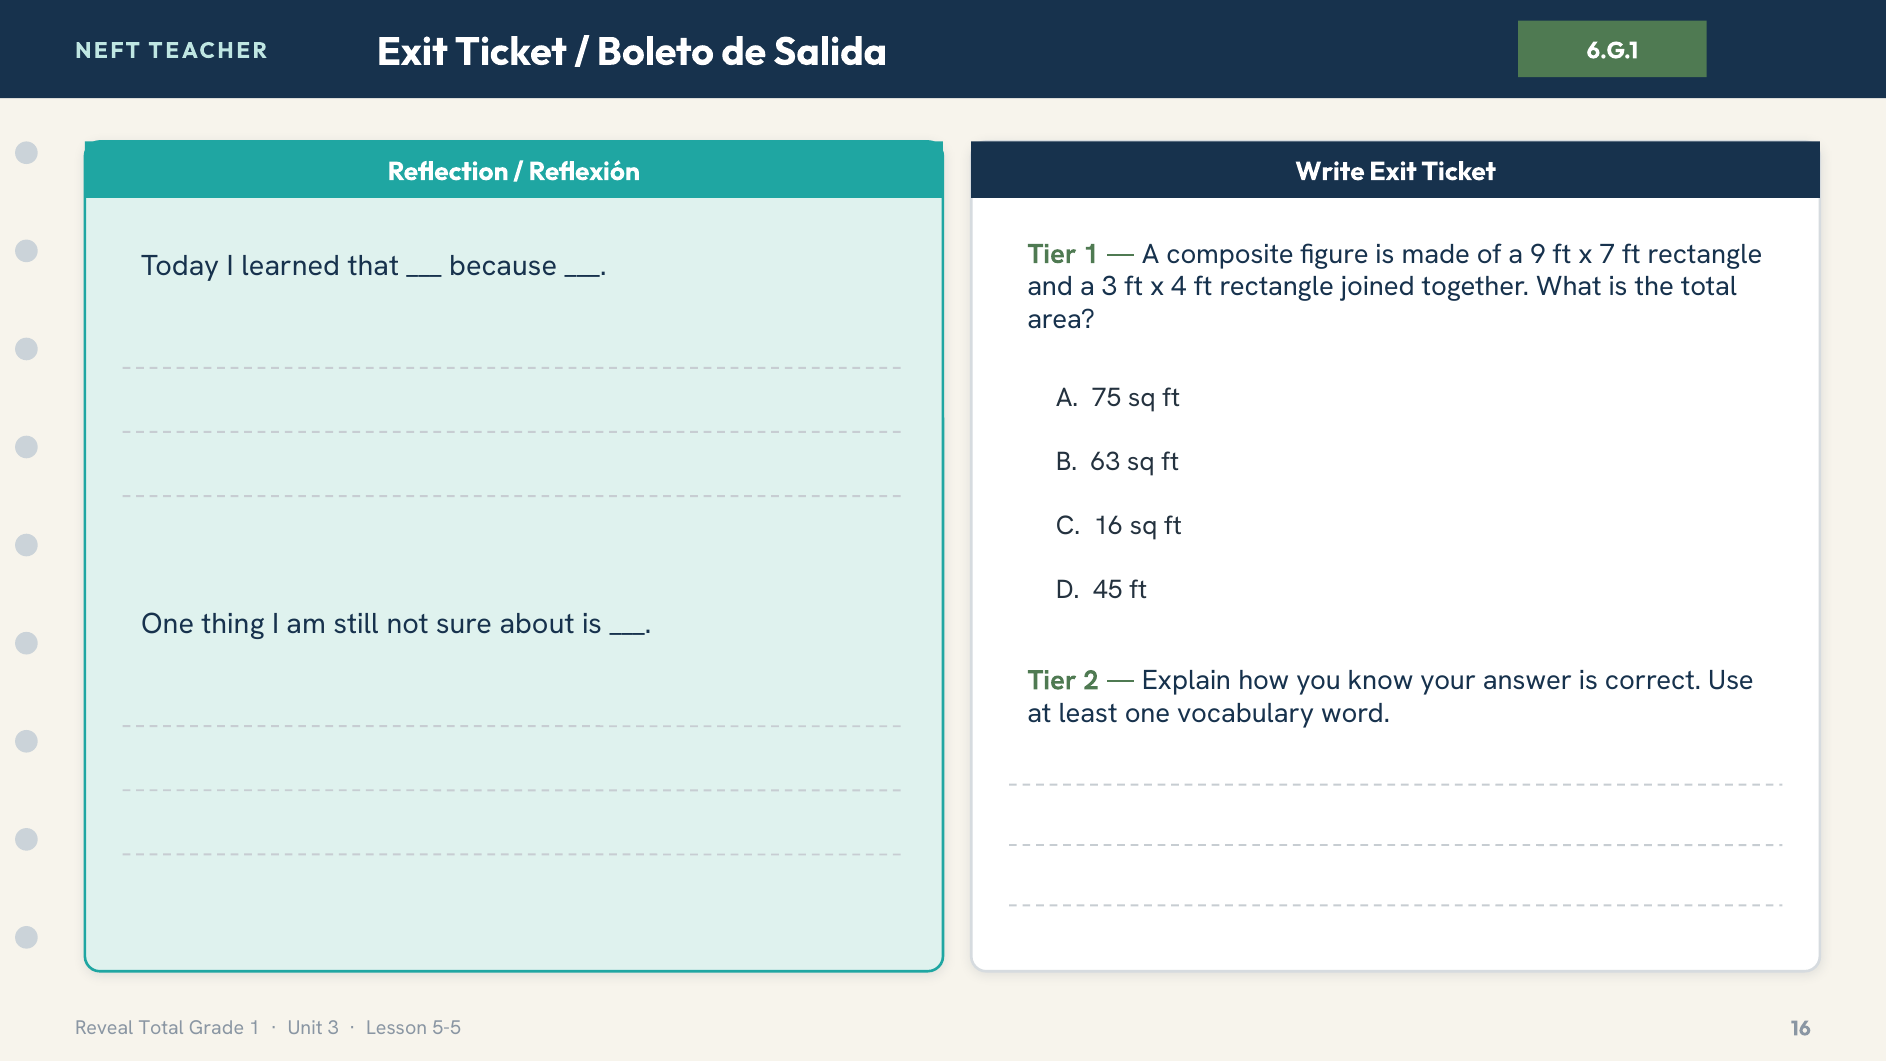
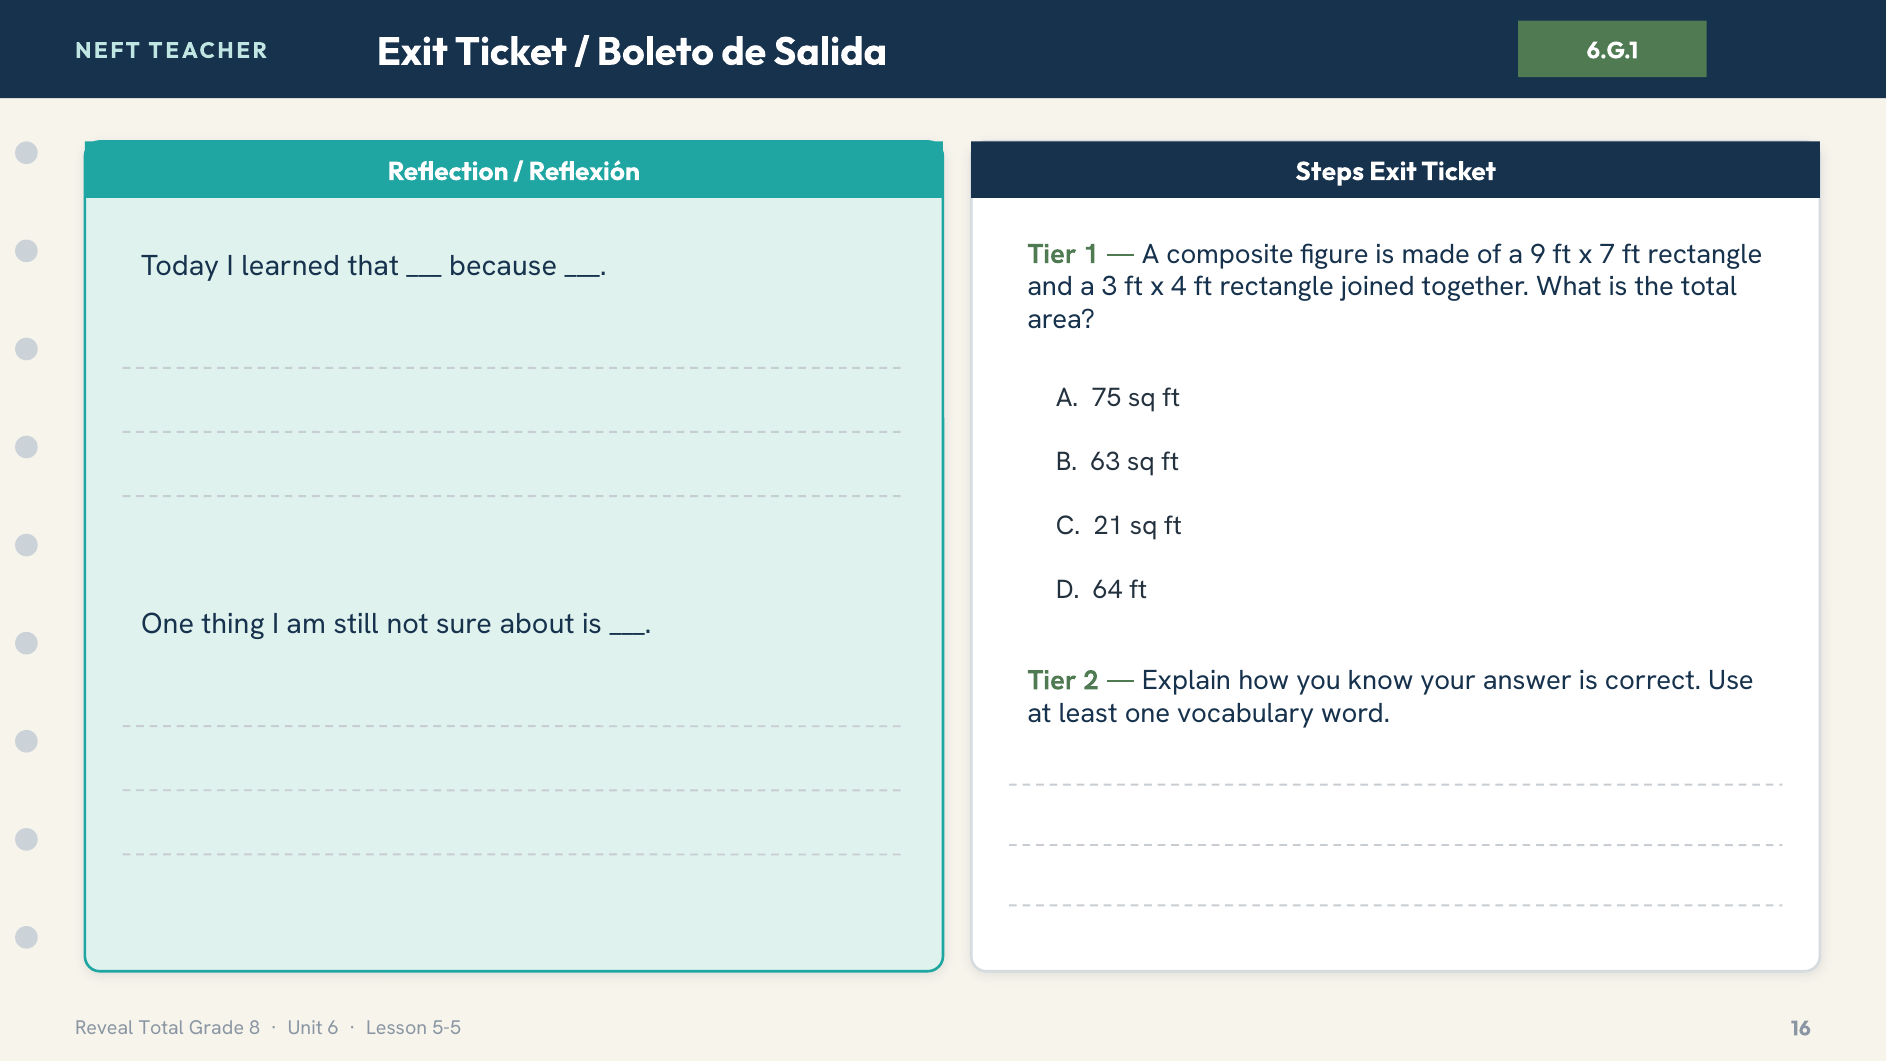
Write: Write -> Steps (1330, 171)
C 16: 16 -> 21 (1108, 526)
45: 45 -> 64 (1108, 590)
Grade 1: 1 -> 8 (255, 1028)
Unit 3: 3 -> 6 (333, 1028)
